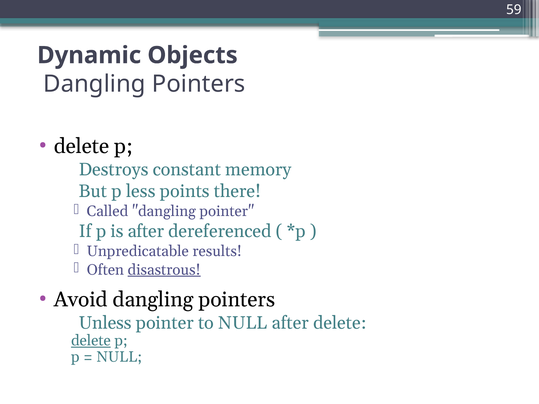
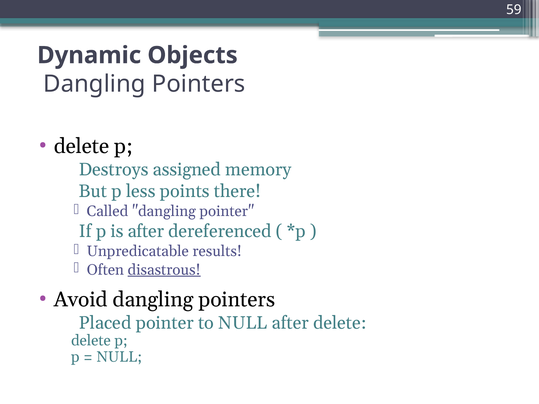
constant: constant -> assigned (187, 170)
Unless: Unless -> Placed (105, 323)
delete underline: present -> none (91, 341)
